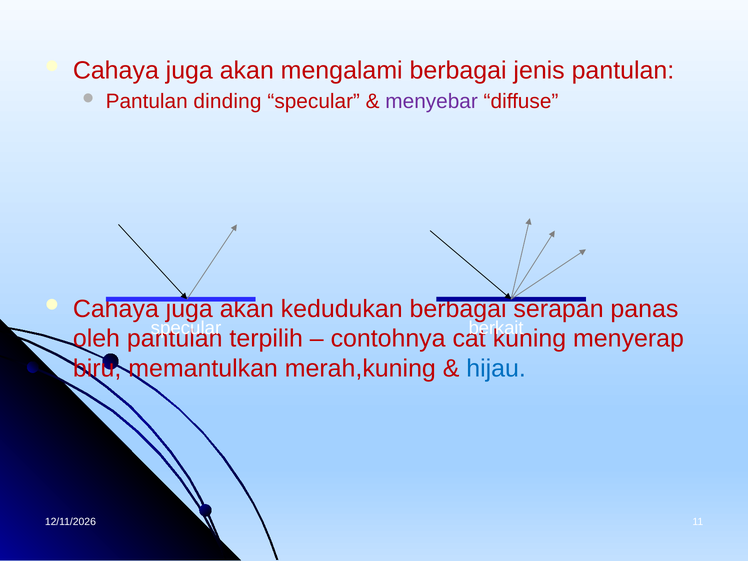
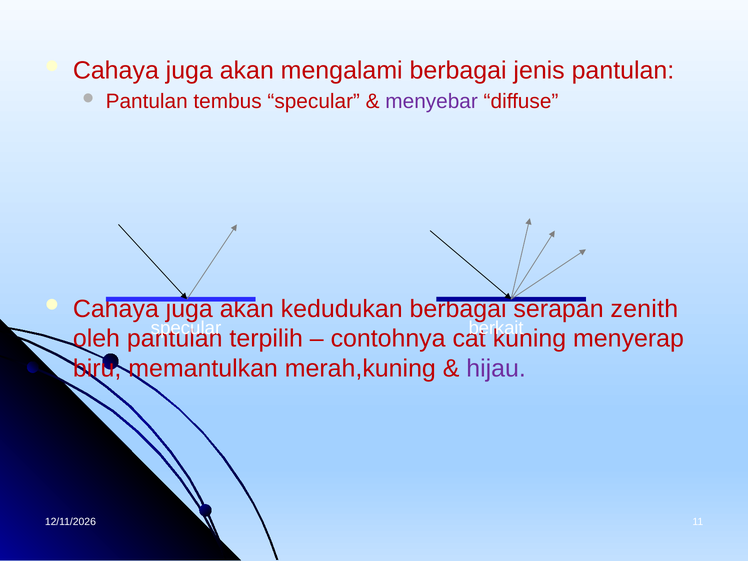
dinding: dinding -> tembus (228, 102)
panas: panas -> zenith (644, 309)
hijau colour: blue -> purple (496, 369)
